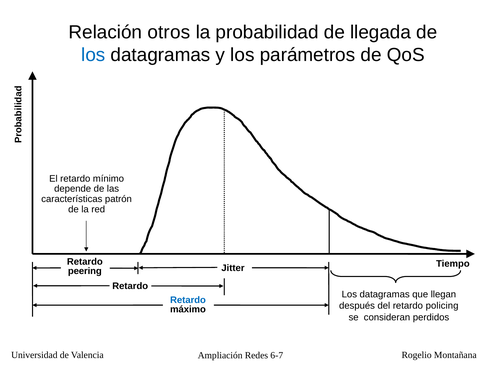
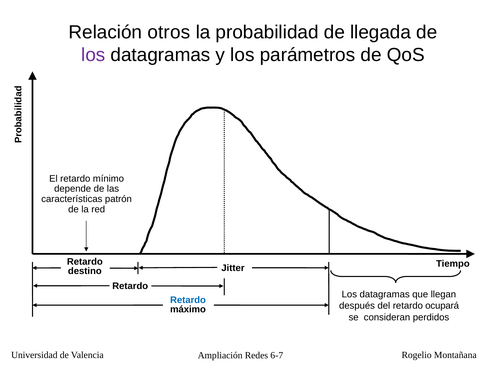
los colour: blue -> purple (93, 55)
peering: peering -> destino (85, 271)
policing: policing -> ocupará (442, 306)
